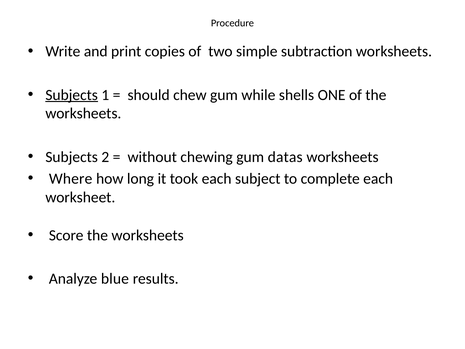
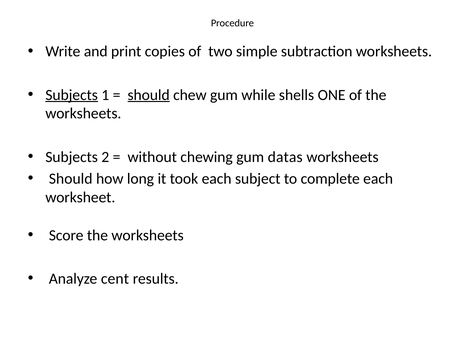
should underline: none -> present (149, 95)
Where: Where -> Should (71, 179)
blue: blue -> cent (115, 278)
